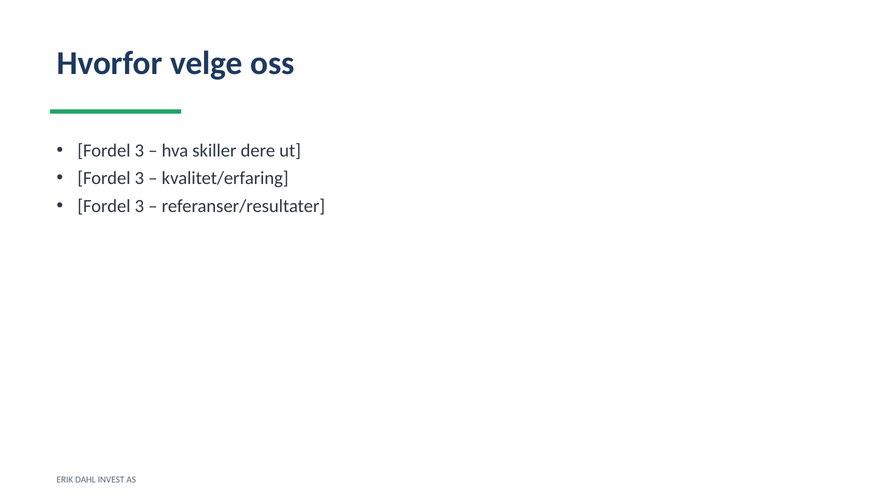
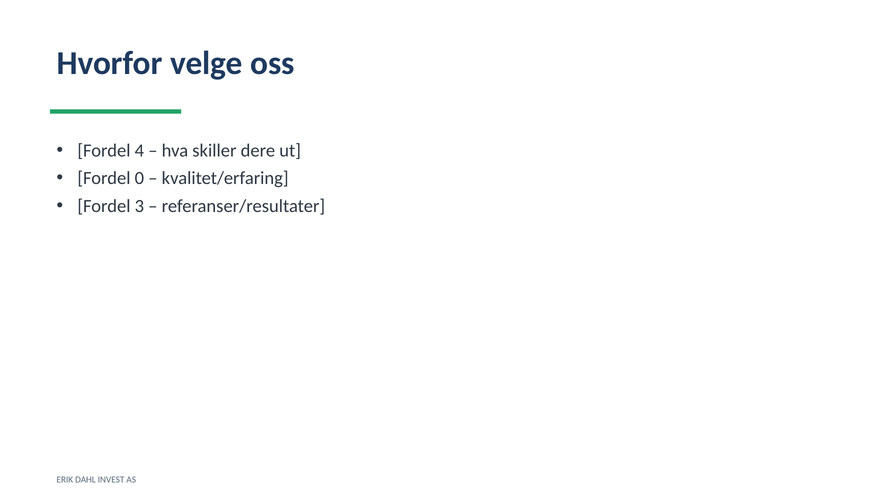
3: 3 -> 4 (139, 151)
3: 3 -> 0 (139, 178)
